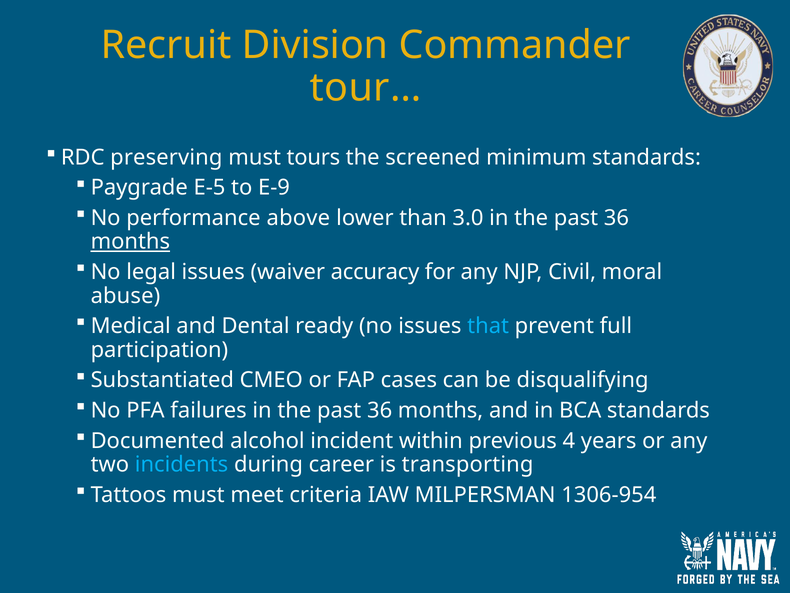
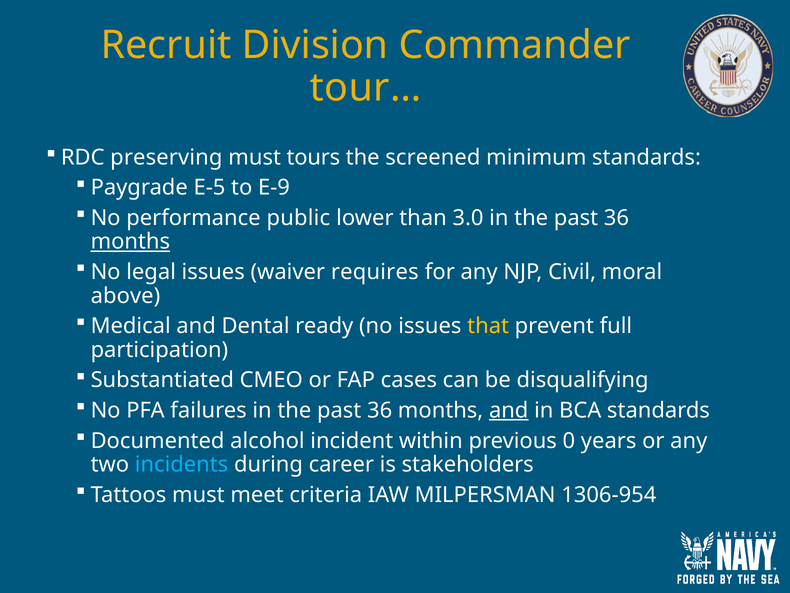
above: above -> public (298, 218)
accuracy: accuracy -> requires (375, 272)
abuse: abuse -> above (125, 296)
that colour: light blue -> yellow (488, 326)
and underline: none -> present (509, 410)
4: 4 -> 0 (569, 440)
transporting: transporting -> stakeholders (468, 464)
